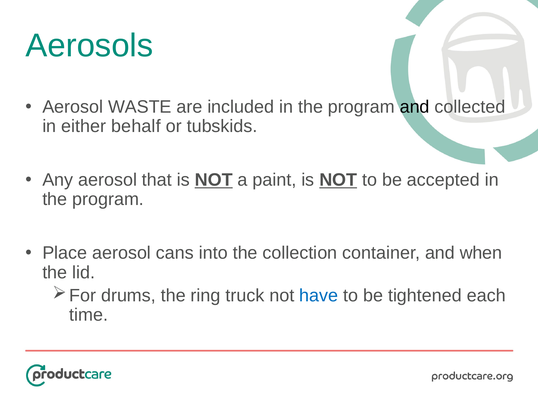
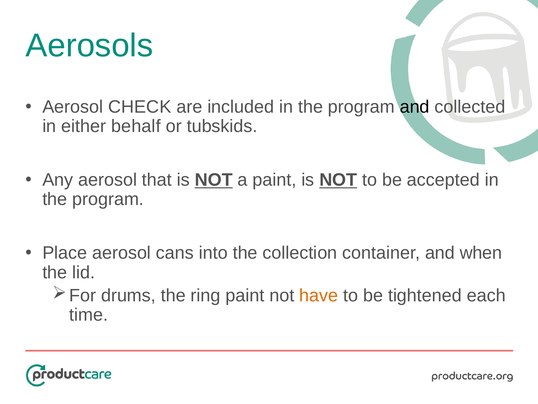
WASTE: WASTE -> CHECK (140, 107)
ring truck: truck -> paint (245, 295)
have colour: blue -> orange (319, 295)
